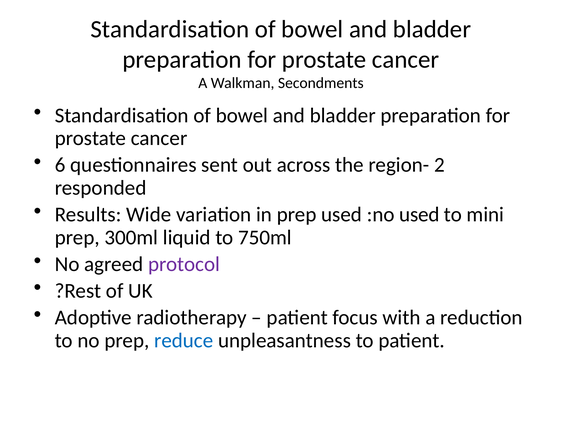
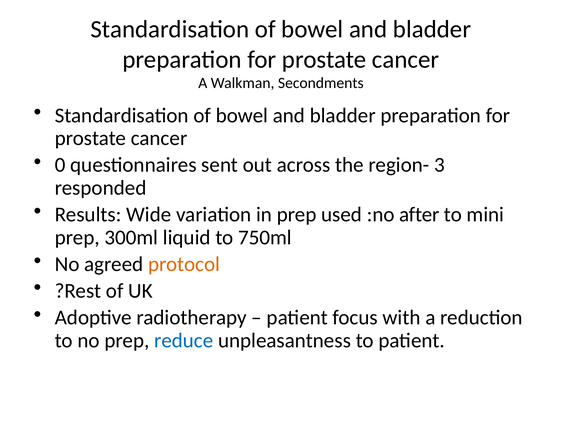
6: 6 -> 0 (60, 165)
2: 2 -> 3 (439, 165)
:no used: used -> after (419, 214)
protocol colour: purple -> orange (184, 264)
